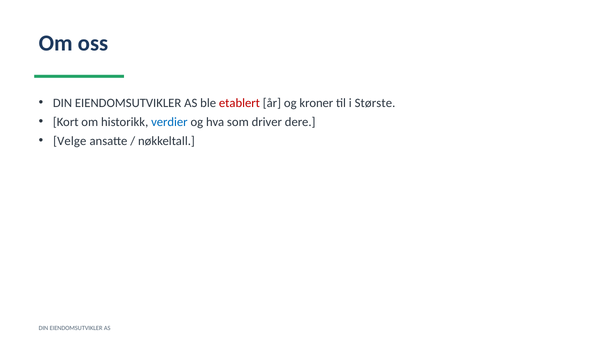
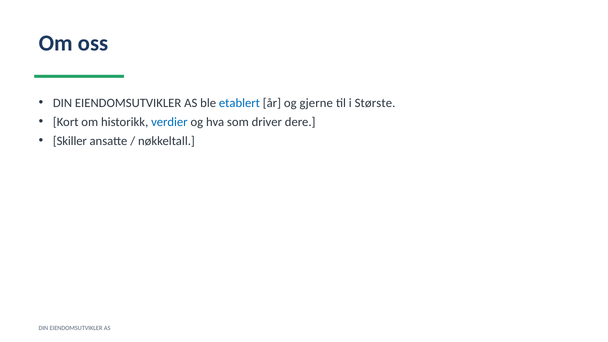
etablert colour: red -> blue (239, 103)
kroner: kroner -> gjerne (316, 103)
Velge: Velge -> Skiller (70, 141)
